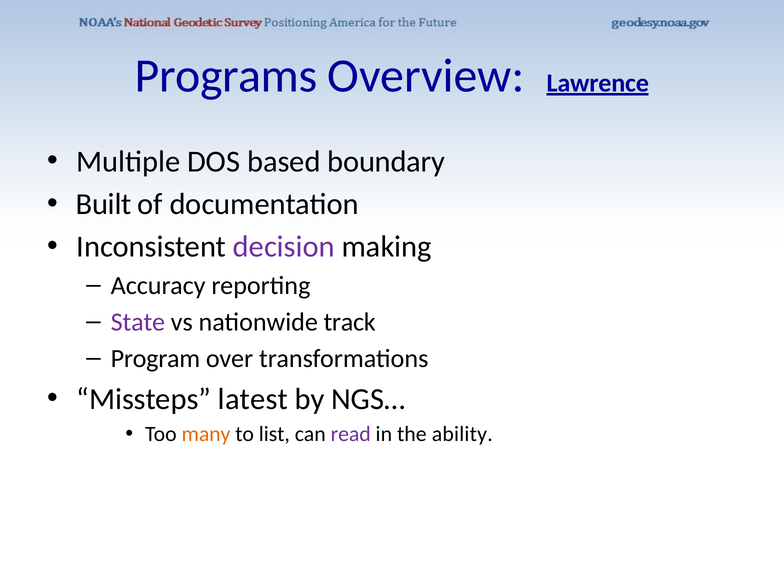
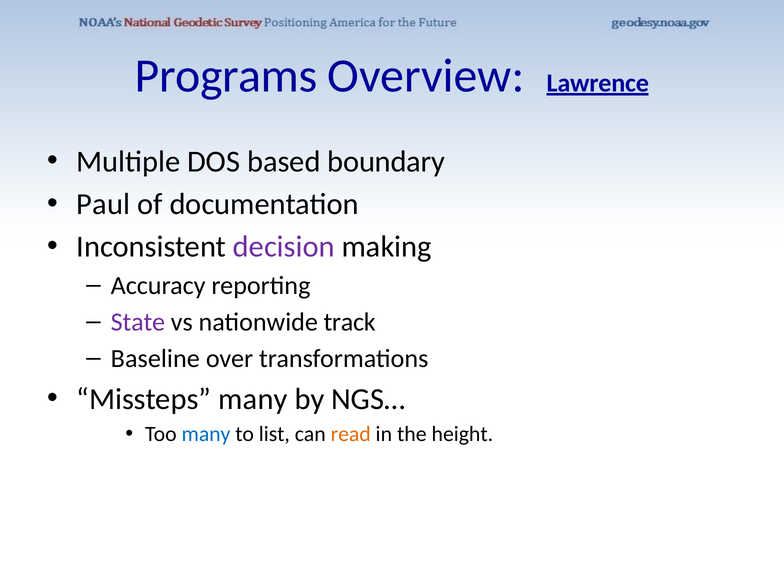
Built: Built -> Paul (103, 204)
Program: Program -> Baseline (155, 359)
Missteps latest: latest -> many (253, 399)
many colour: orange -> blue (206, 434)
read colour: purple -> orange (351, 434)
ability: ability -> height (462, 434)
